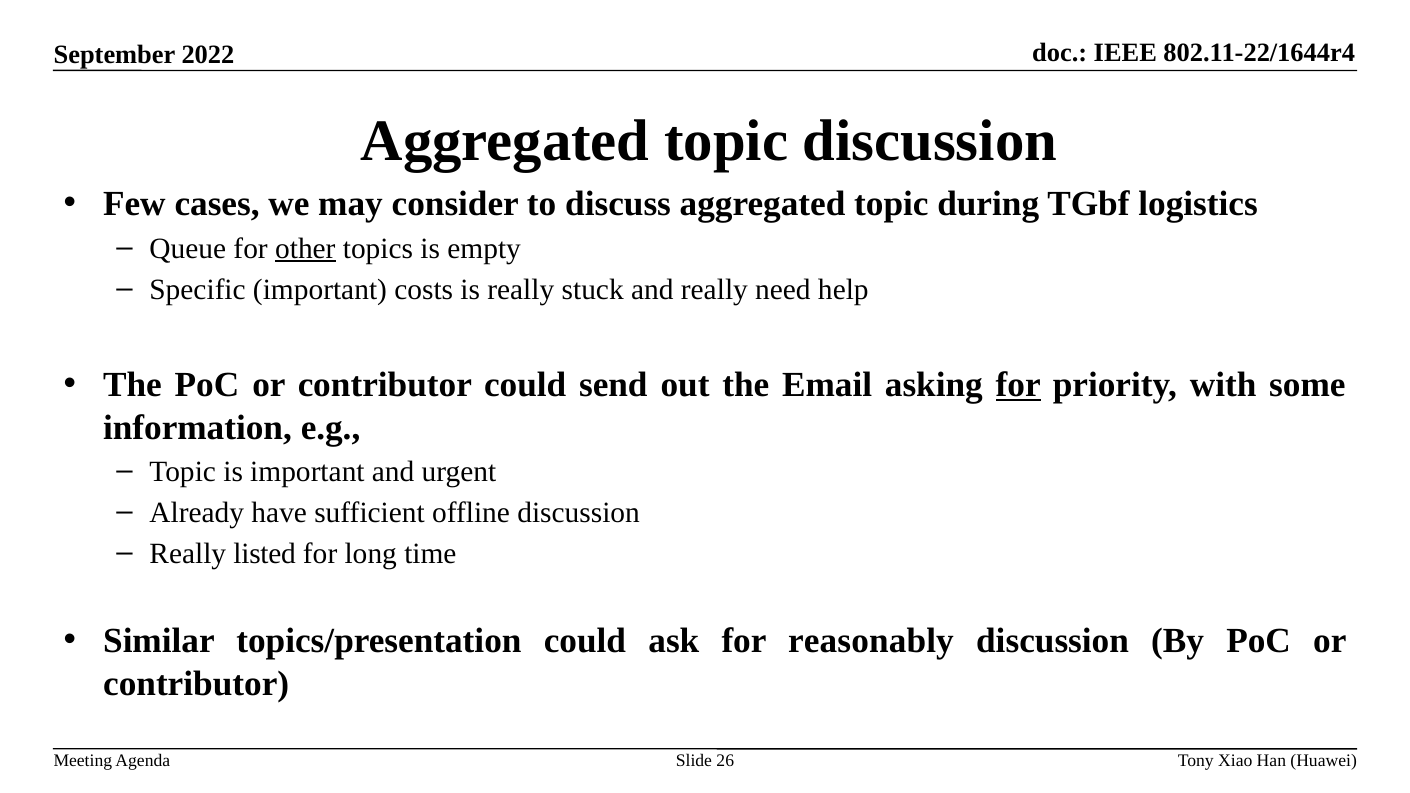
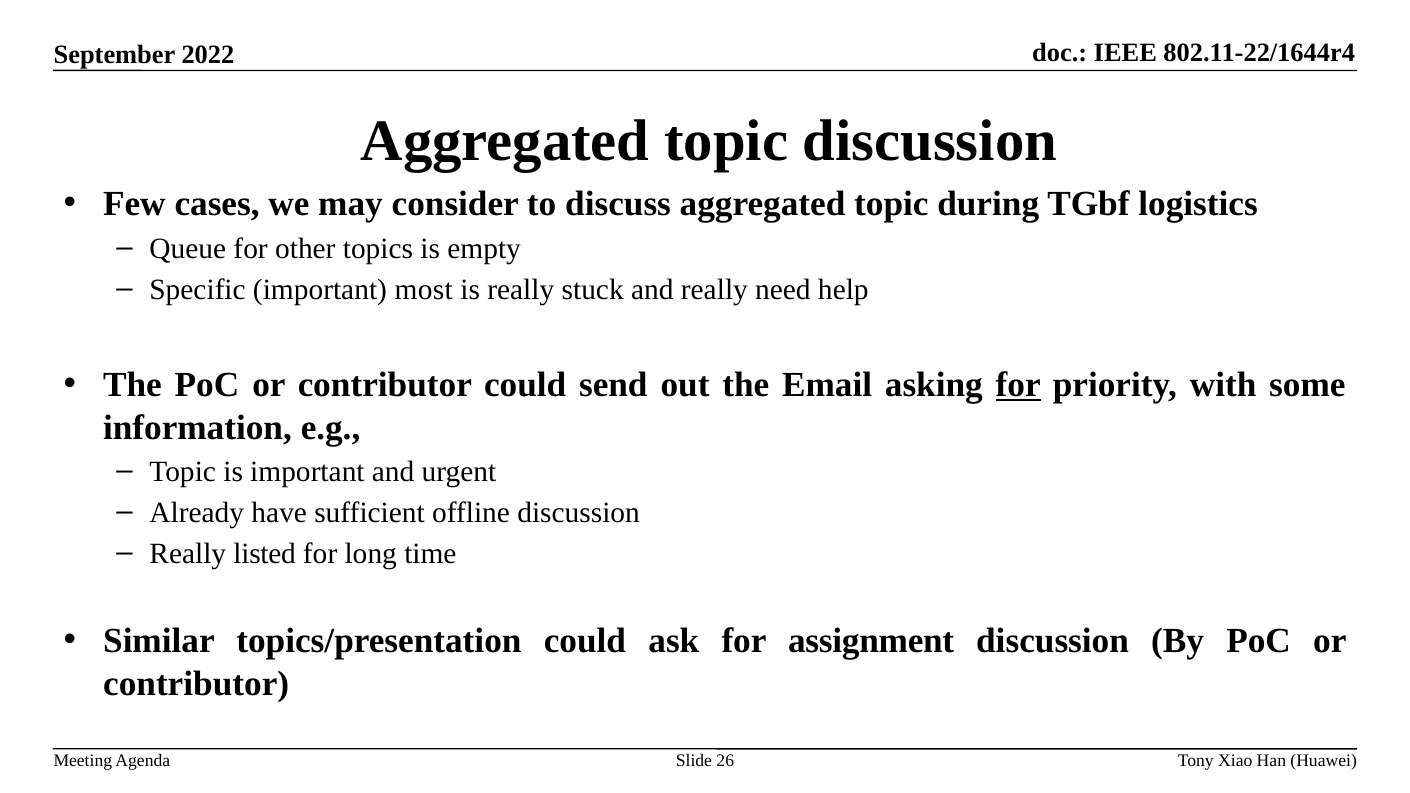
other underline: present -> none (305, 248)
costs: costs -> most (424, 290)
reasonably: reasonably -> assignment (871, 641)
